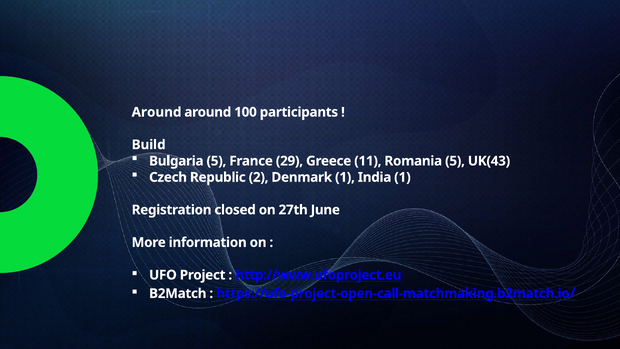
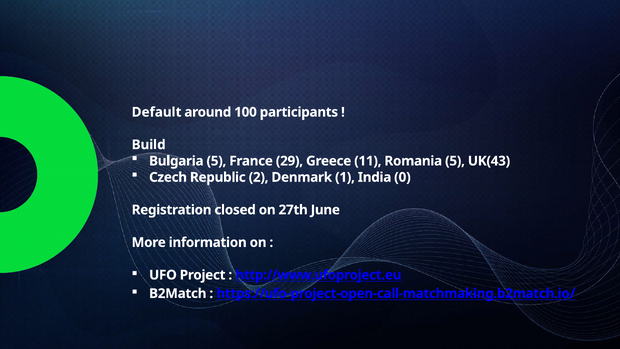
Around: Around -> Default (157, 112)
India 1: 1 -> 0 (402, 177)
